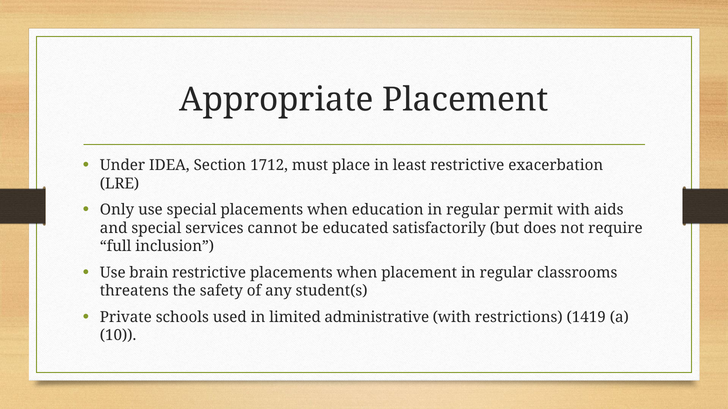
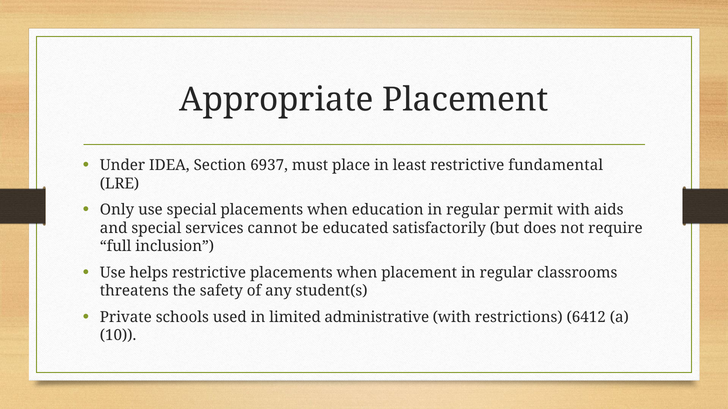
1712: 1712 -> 6937 (269, 166)
exacerbation: exacerbation -> fundamental (556, 166)
brain: brain -> helps (149, 273)
1419: 1419 -> 6412 (586, 318)
